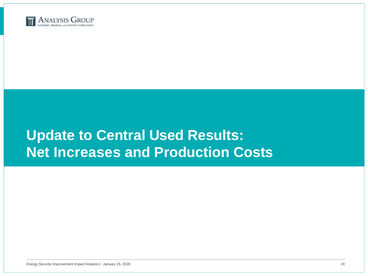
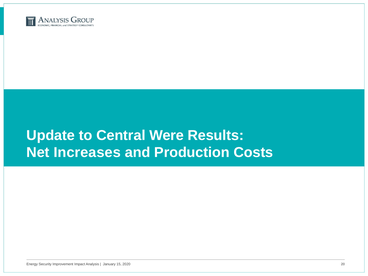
Used: Used -> Were (167, 135)
